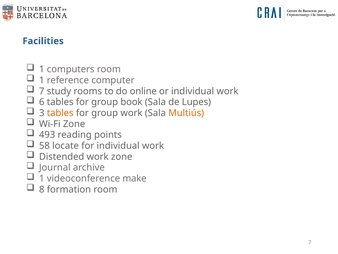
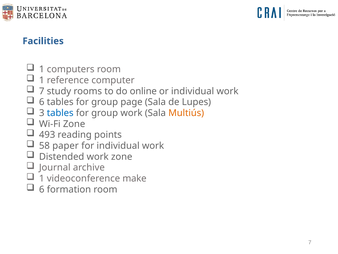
book: book -> page (131, 102)
tables colour: orange -> blue (60, 113)
locate: locate -> paper (66, 145)
8: 8 -> 6 (42, 189)
